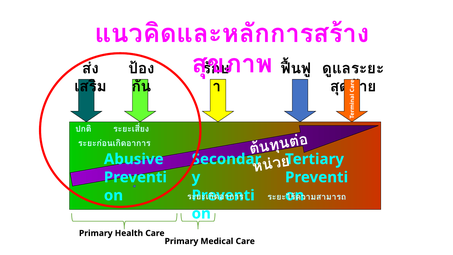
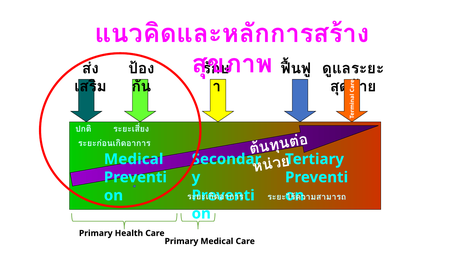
Abusive: Abusive -> Medical (134, 159)
